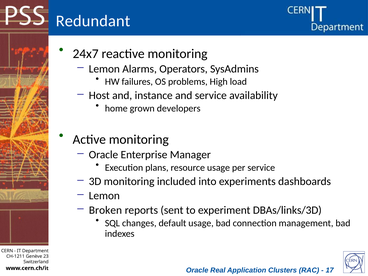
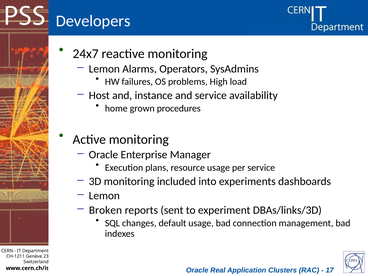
Redundant: Redundant -> Developers (93, 21)
developers: developers -> procedures (179, 108)
